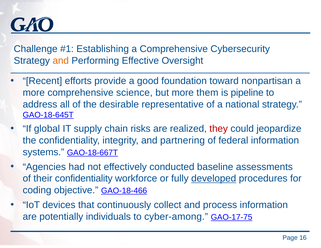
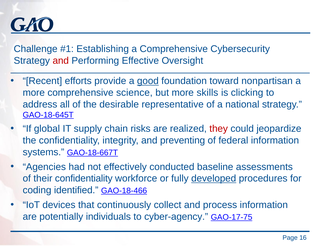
and colour: orange -> red (61, 61)
good underline: none -> present (148, 81)
them: them -> skills (207, 93)
pipeline: pipeline -> clicking (247, 93)
partnering: partnering -> preventing (183, 140)
objective: objective -> identified (76, 190)
cyber-among: cyber-among -> cyber-agency (176, 217)
